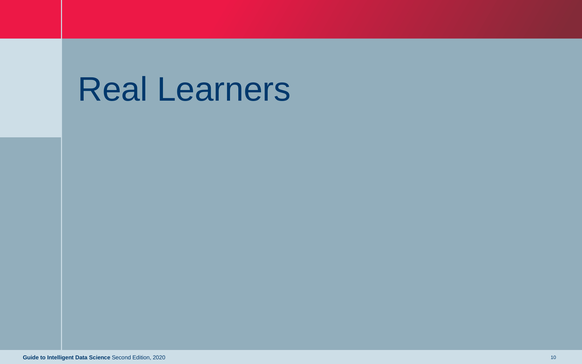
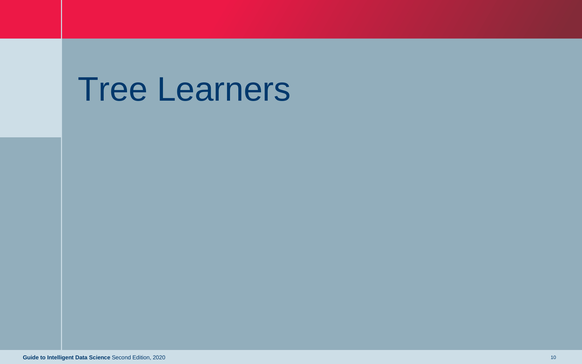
Real: Real -> Tree (113, 89)
